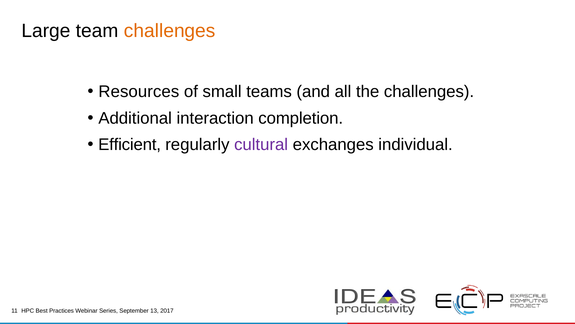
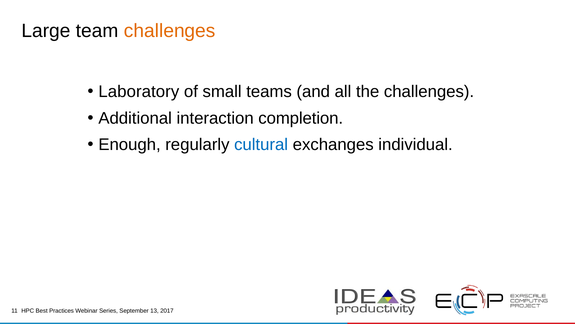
Resources: Resources -> Laboratory (139, 91)
Efficient: Efficient -> Enough (130, 144)
cultural colour: purple -> blue (261, 144)
